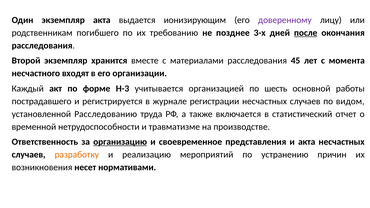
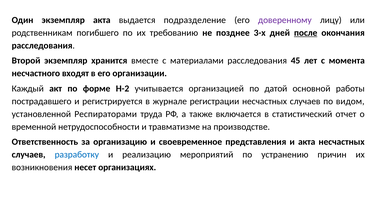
ионизирующим: ионизирующим -> подразделение (195, 20)
Н-3: Н-3 -> Н-2 (123, 89)
шесть: шесть -> датой (276, 89)
Расследованию: Расследованию -> Респираторами (106, 114)
организацию underline: present -> none (120, 142)
разработку colour: orange -> blue (77, 155)
нормативами: нормативами -> организациях (127, 167)
